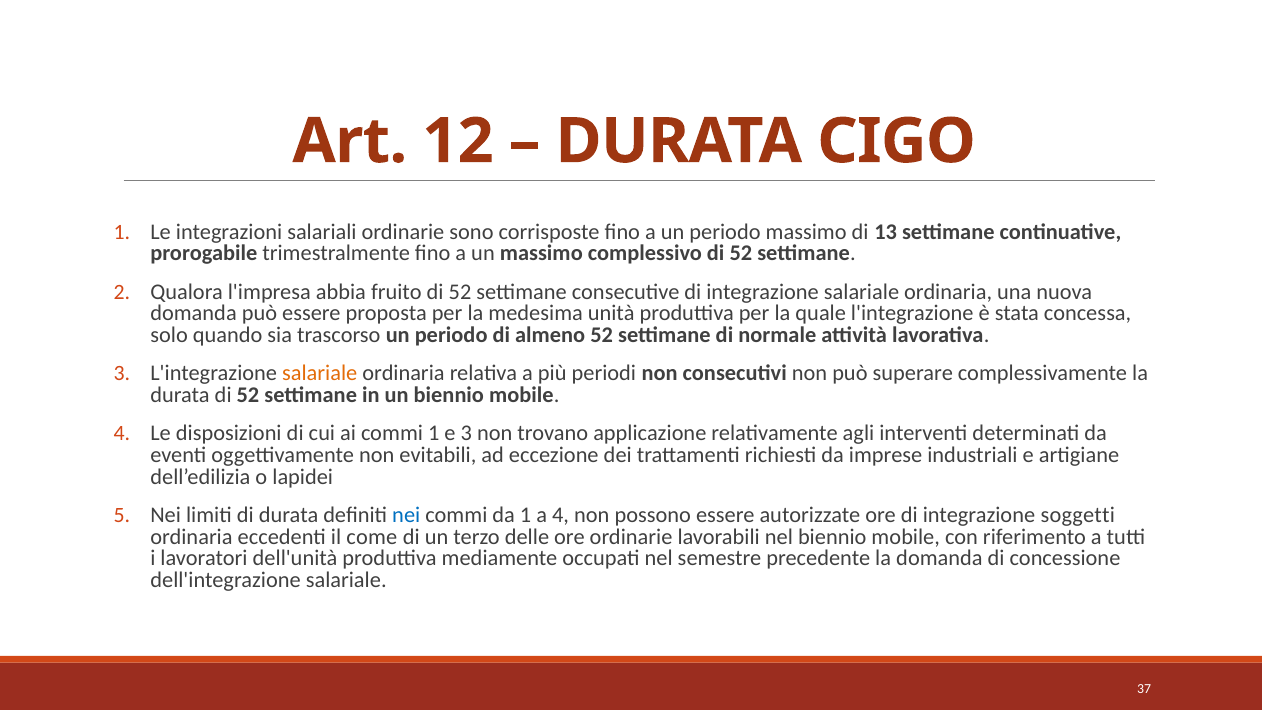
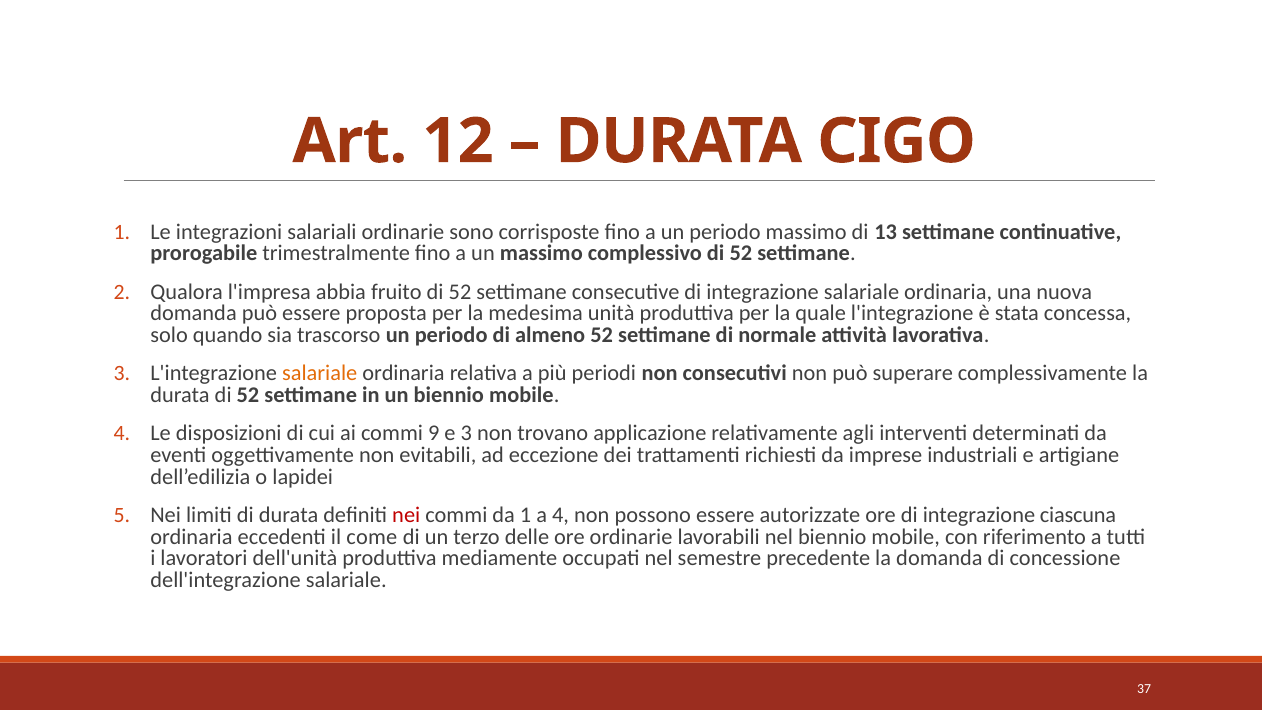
commi 1: 1 -> 9 (434, 433)
nei colour: blue -> red (406, 515)
soggetti: soggetti -> ciascuna (1078, 515)
